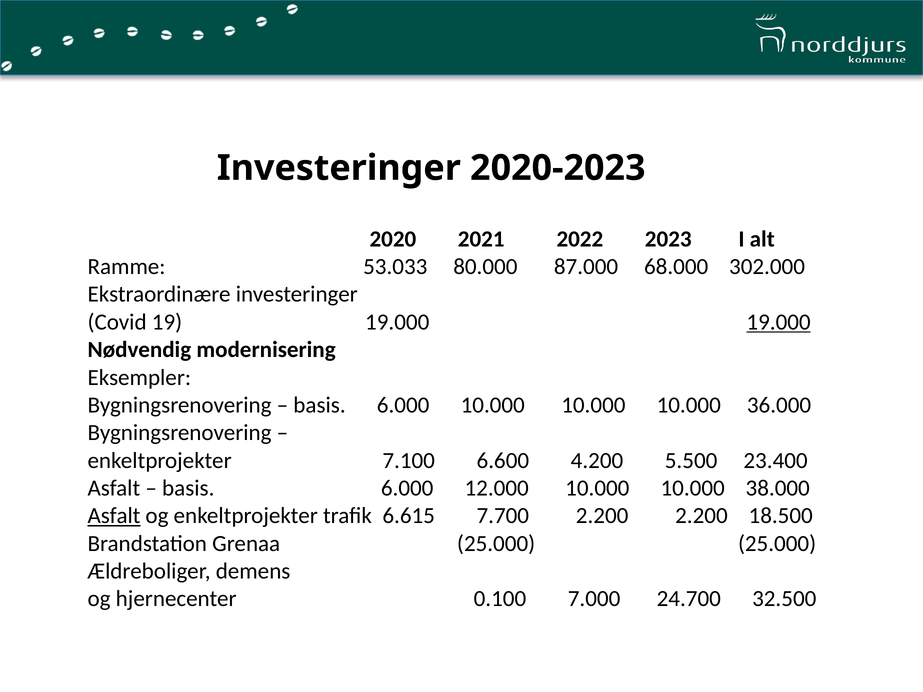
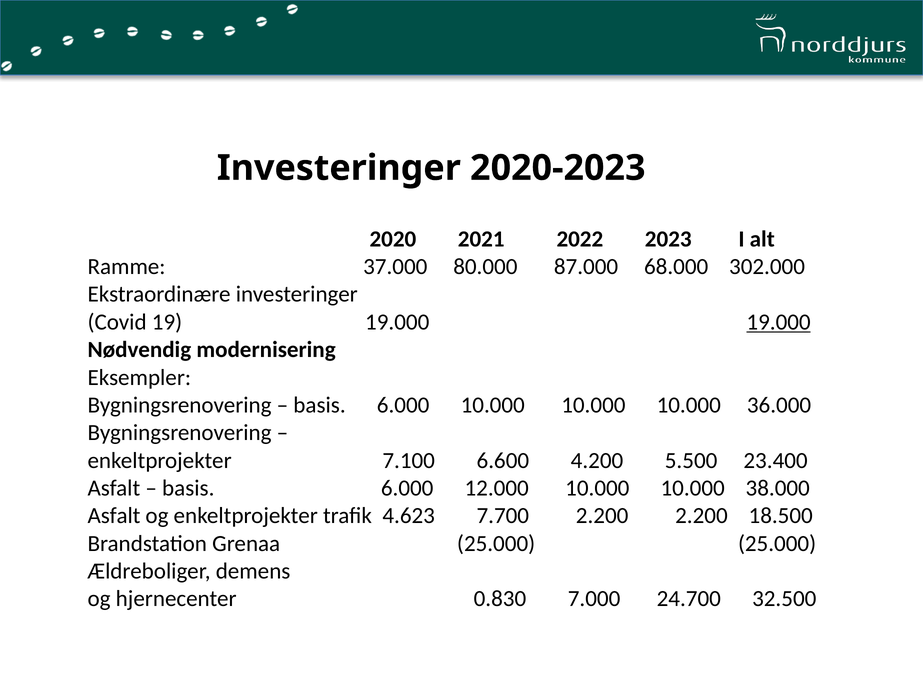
53.033: 53.033 -> 37.000 (395, 267)
Asfalt underline: present -> none (114, 516)
6.615: 6.615 -> 4.623 (409, 516)
0.100: 0.100 -> 0.830 (500, 599)
